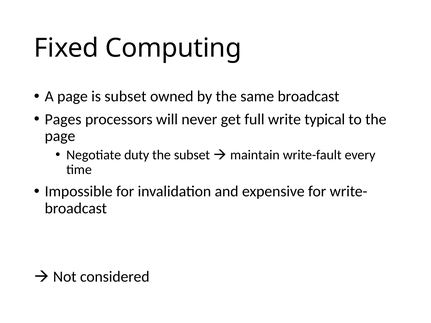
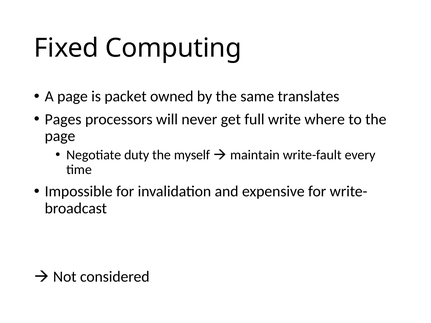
is subset: subset -> packet (126, 97)
same broadcast: broadcast -> translates (308, 97)
typical: typical -> where (325, 119)
the subset: subset -> myself (192, 155)
